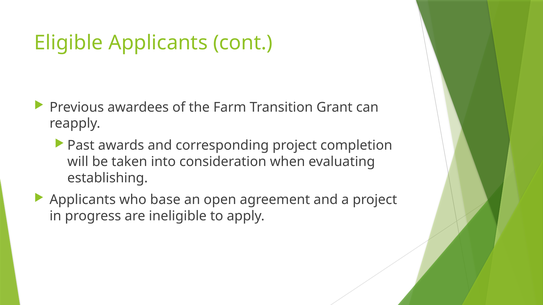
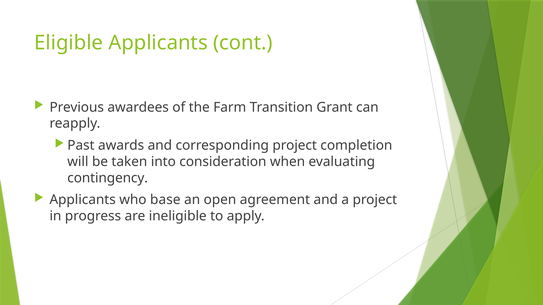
establishing: establishing -> contingency (108, 178)
